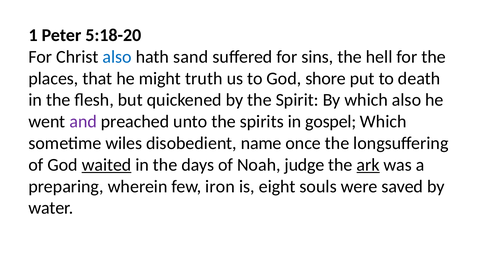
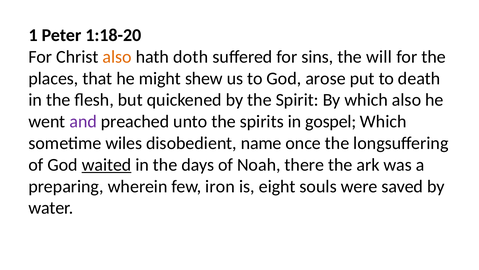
5:18-20: 5:18-20 -> 1:18-20 (113, 35)
also colour: blue -> orange (117, 57)
sand: sand -> doth (191, 57)
hell: hell -> will (379, 57)
truth: truth -> shew (204, 78)
shore: shore -> arose (326, 78)
judge: judge -> there (304, 164)
ark underline: present -> none (368, 164)
